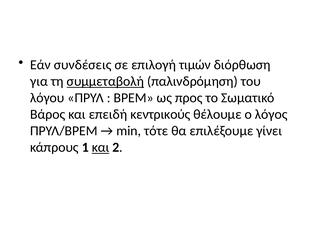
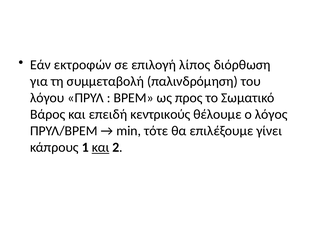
συνδέσεις: συνδέσεις -> εκτροφών (83, 65)
τιμών: τιμών -> λίπος (195, 65)
συμμεταβολή underline: present -> none (105, 81)
